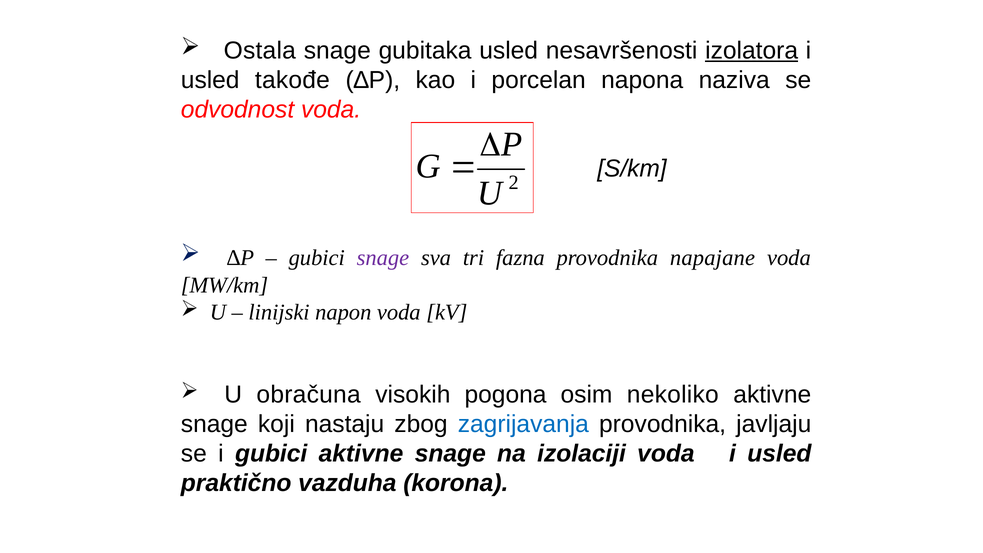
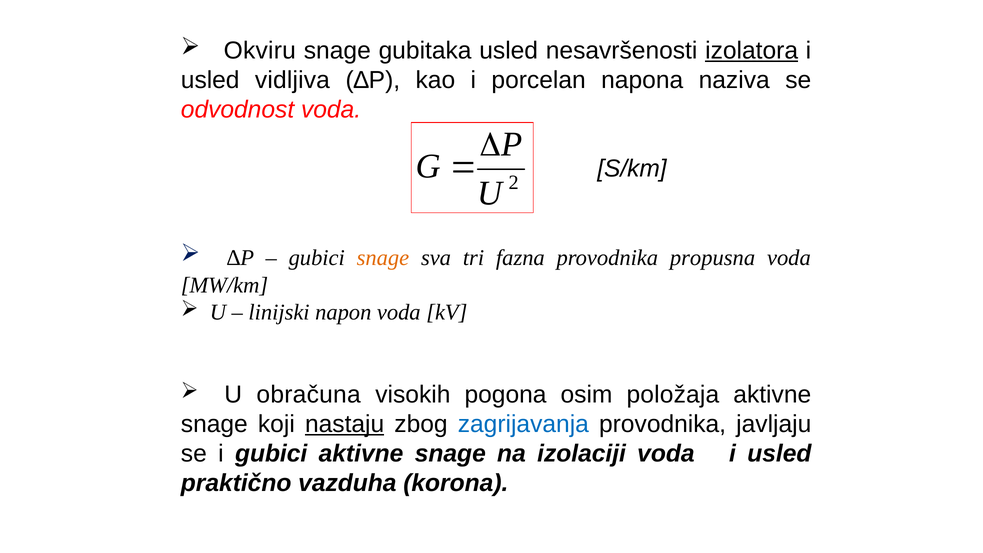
Ostala: Ostala -> Okviru (260, 51)
takođe: takođe -> vidljiva (292, 80)
snage colour: purple -> orange (383, 258)
napajane: napajane -> propusna (713, 258)
nekoliko: nekoliko -> položaja (673, 395)
nastaju underline: none -> present (345, 424)
